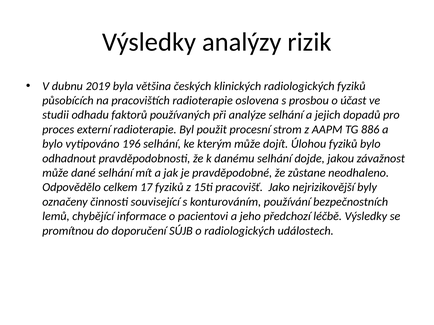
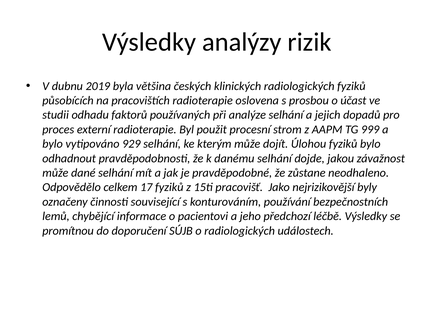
886: 886 -> 999 (370, 130)
196: 196 -> 929 (131, 144)
